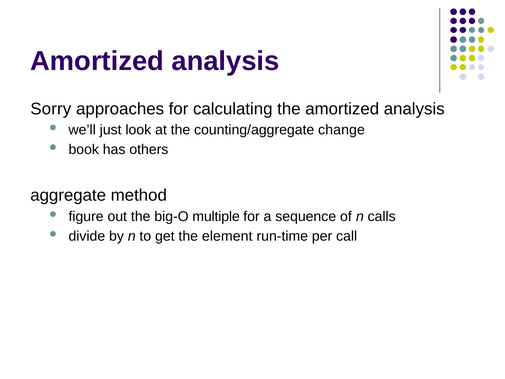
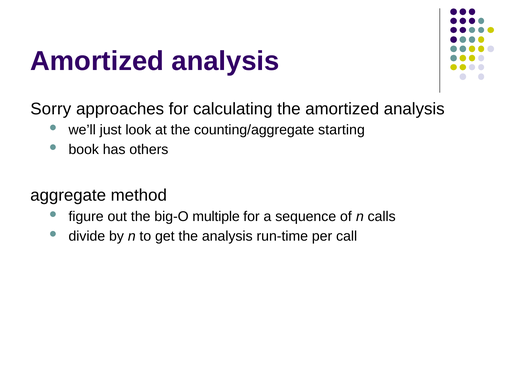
change: change -> starting (342, 130)
the element: element -> analysis (227, 236)
